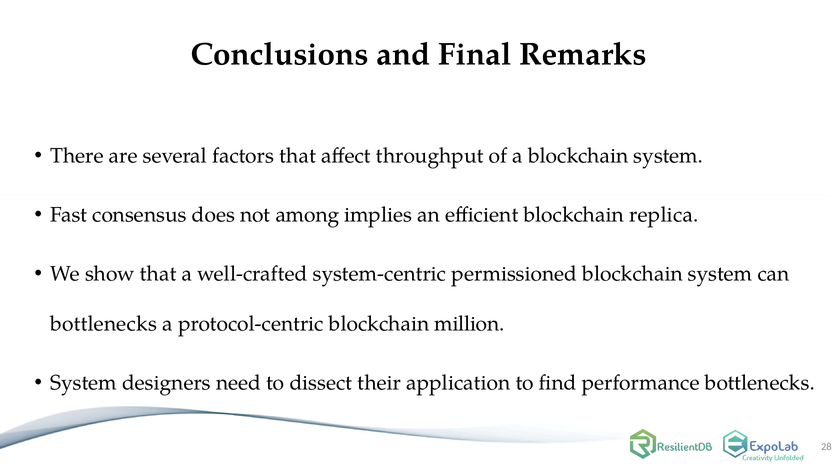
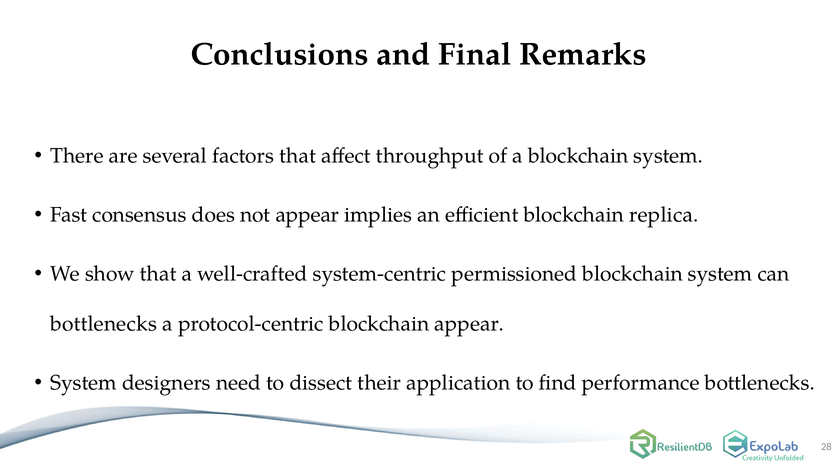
not among: among -> appear (307, 215)
blockchain million: million -> appear (469, 324)
